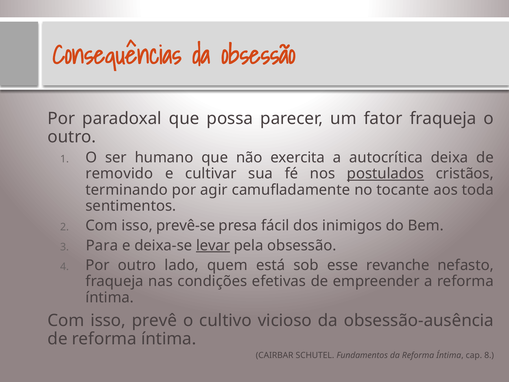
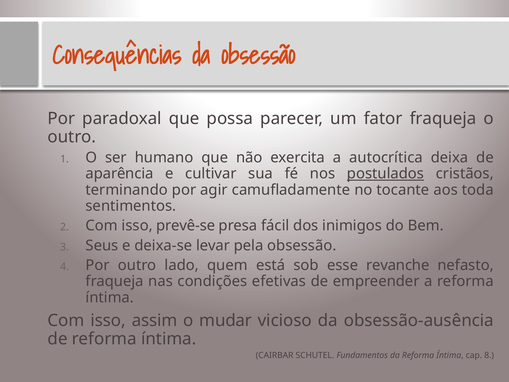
removido: removido -> aparência (119, 174)
Para: Para -> Seus (102, 245)
levar underline: present -> none (213, 245)
prevê: prevê -> assim (155, 320)
cultivo: cultivo -> mudar (226, 320)
